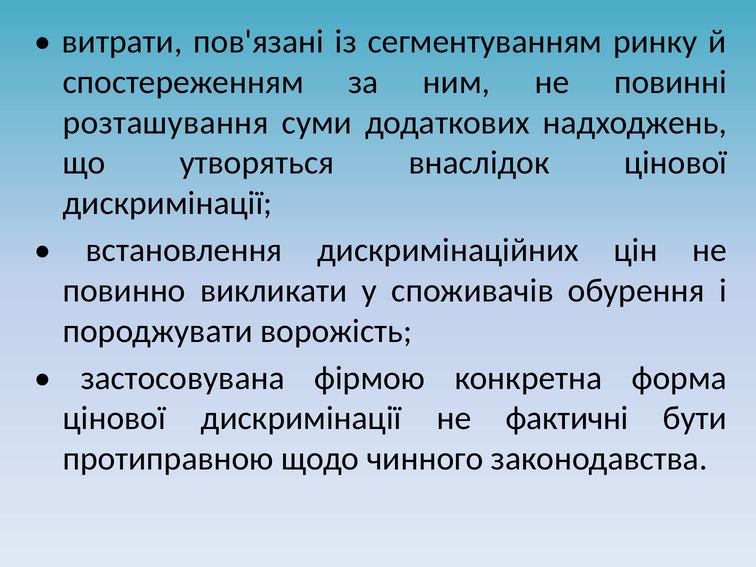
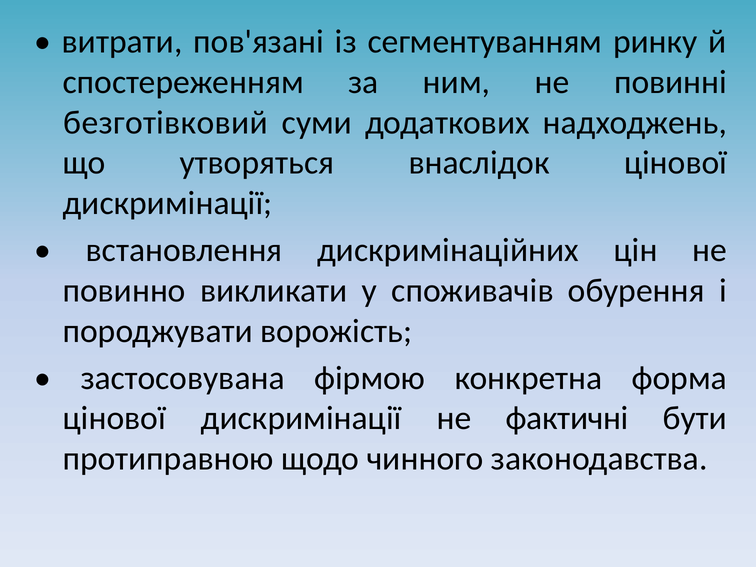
розташування: розташування -> безготівковий (166, 123)
